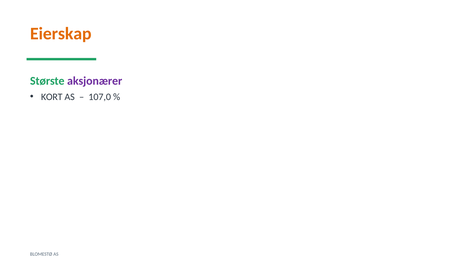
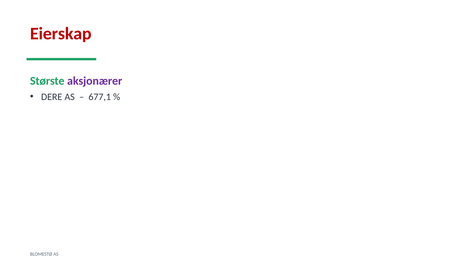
Eierskap colour: orange -> red (61, 34)
KORT: KORT -> DERE (52, 97)
107,0: 107,0 -> 677,1 (100, 97)
